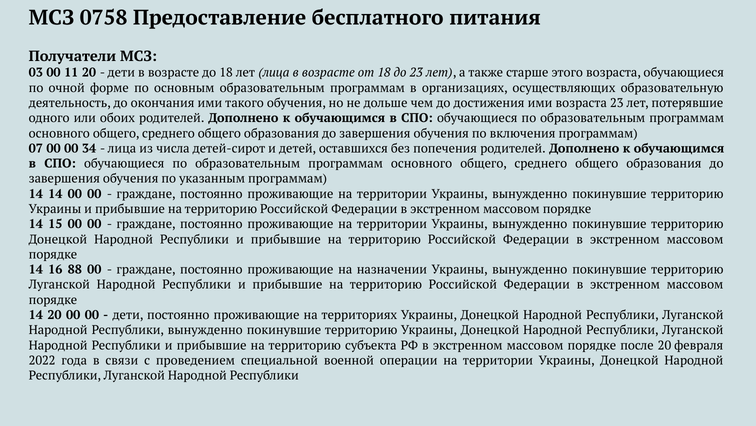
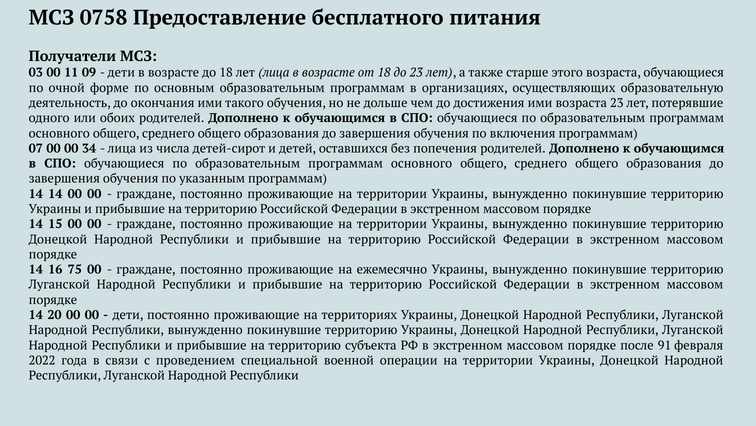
11 20: 20 -> 09 (89, 73)
88: 88 -> 75 (75, 269)
назначении: назначении -> ежемесячно (392, 269)
после 20: 20 -> 91 (664, 345)
